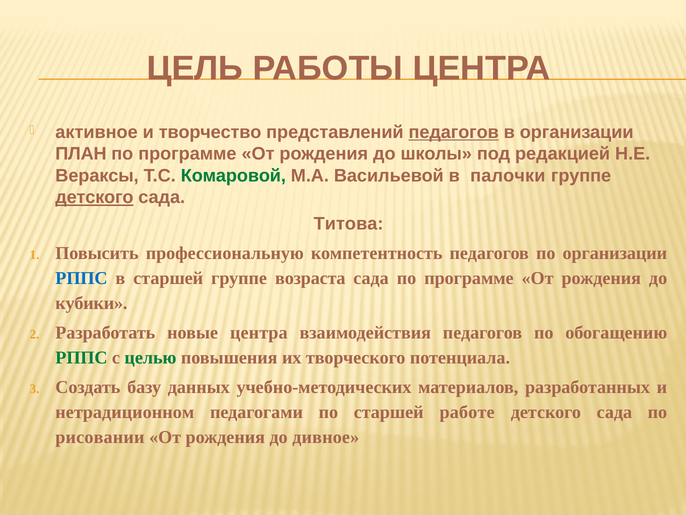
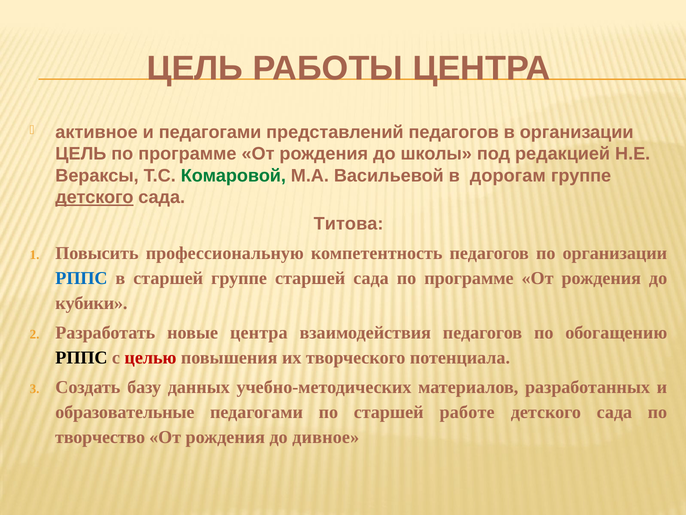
и творчество: творчество -> педагогами (210, 132)
педагогов underline: present -> none (454, 132)
ПЛАН: ПЛАН -> ЦЕЛЬ (81, 154)
палочки: палочки -> дорогам (508, 176)
группе возраста: возраста -> старшей (310, 278)
РППС colour: green -> black (81, 357)
целью colour: green -> red (150, 357)
нетрадиционном: нетрадиционном -> образовательные (125, 412)
рисовании: рисовании -> творчество (100, 437)
